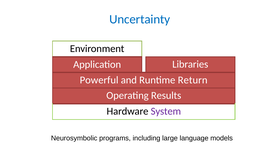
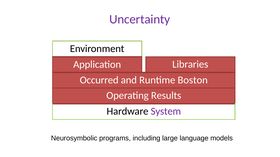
Uncertainty colour: blue -> purple (140, 19)
Powerful: Powerful -> Occurred (99, 80)
Return: Return -> Boston (193, 80)
